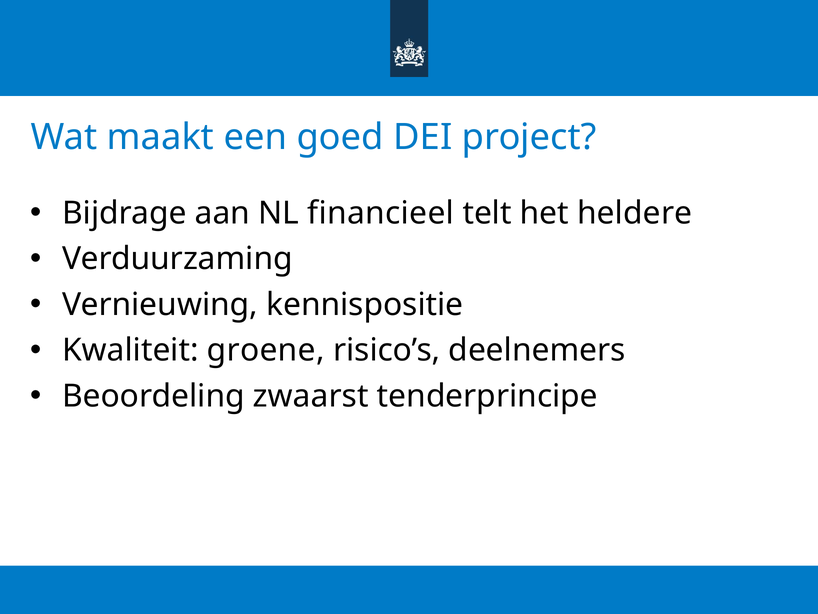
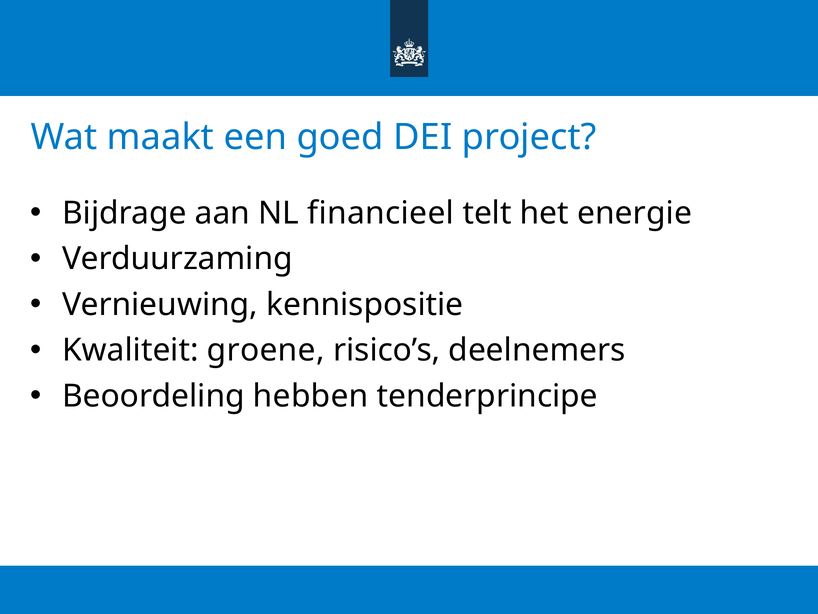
heldere: heldere -> energie (635, 213)
zwaarst: zwaarst -> hebben (311, 396)
